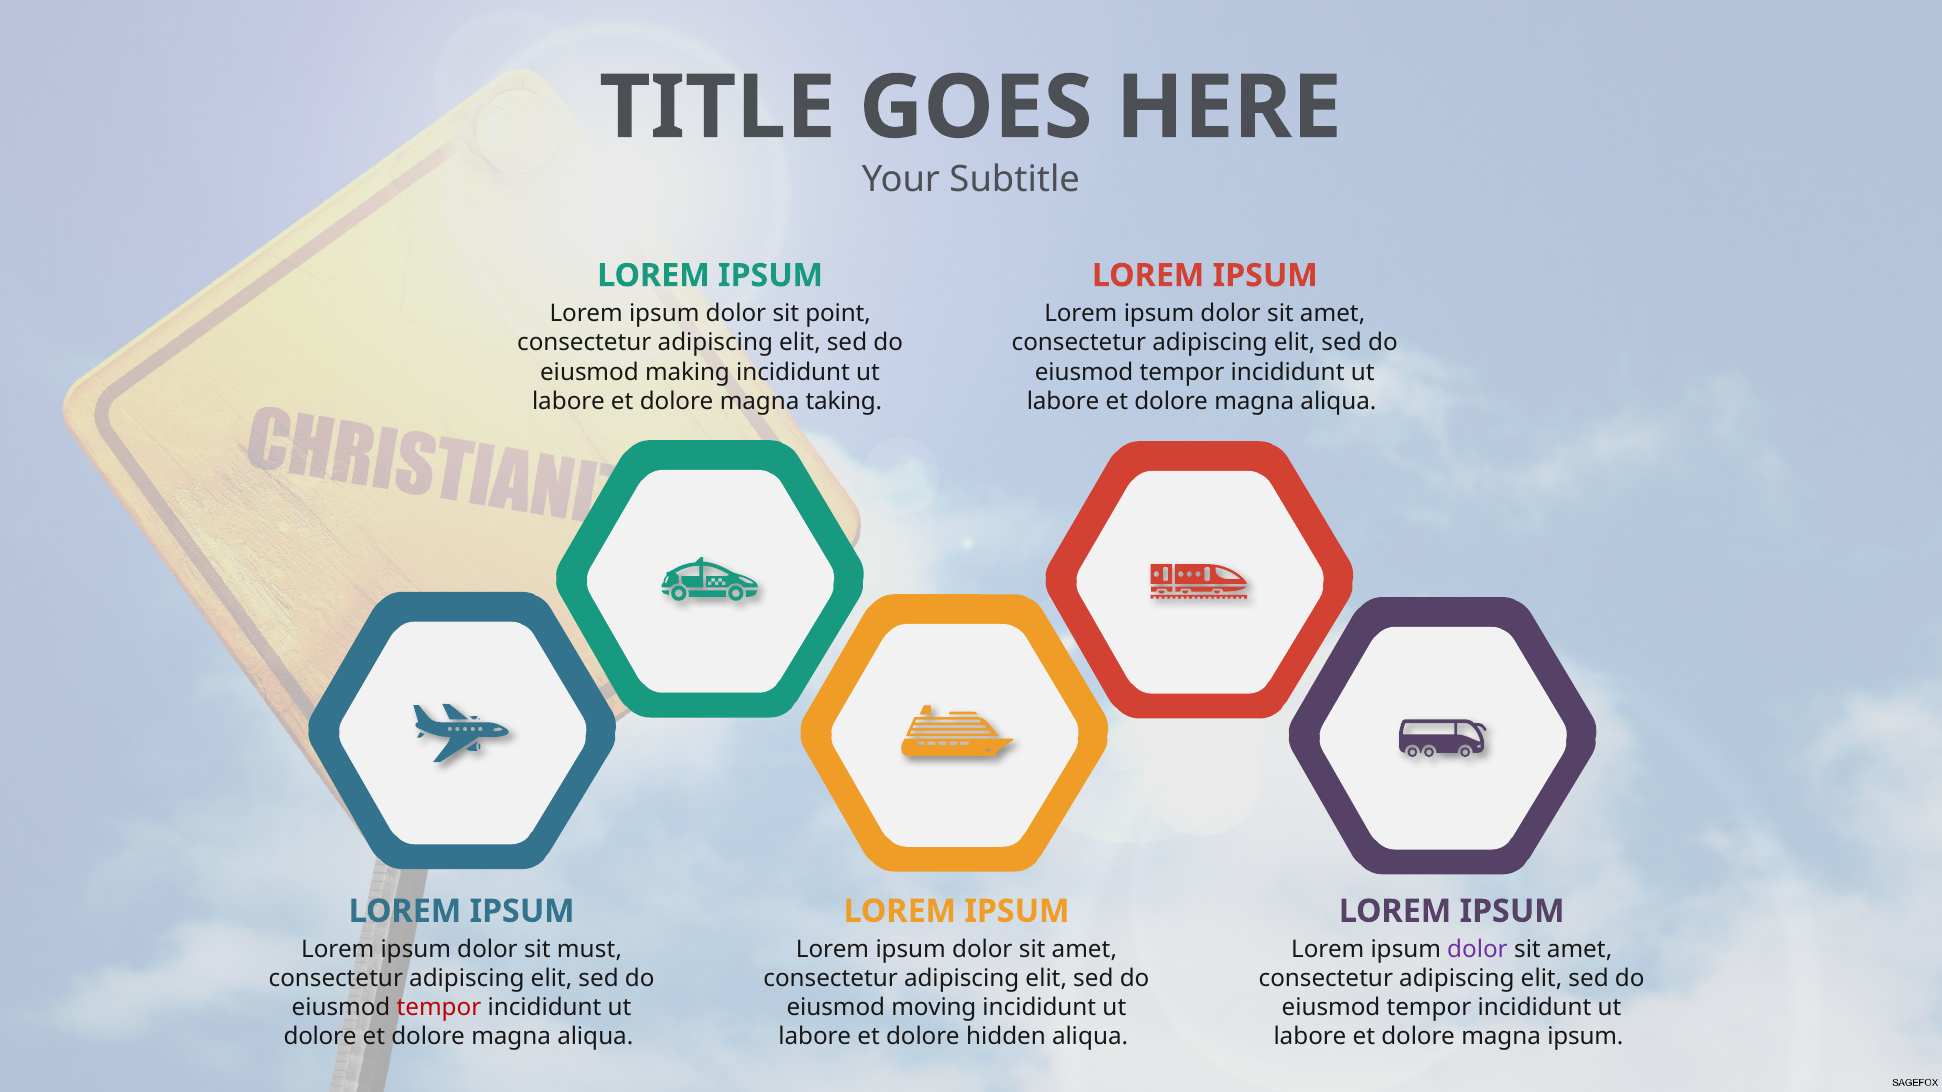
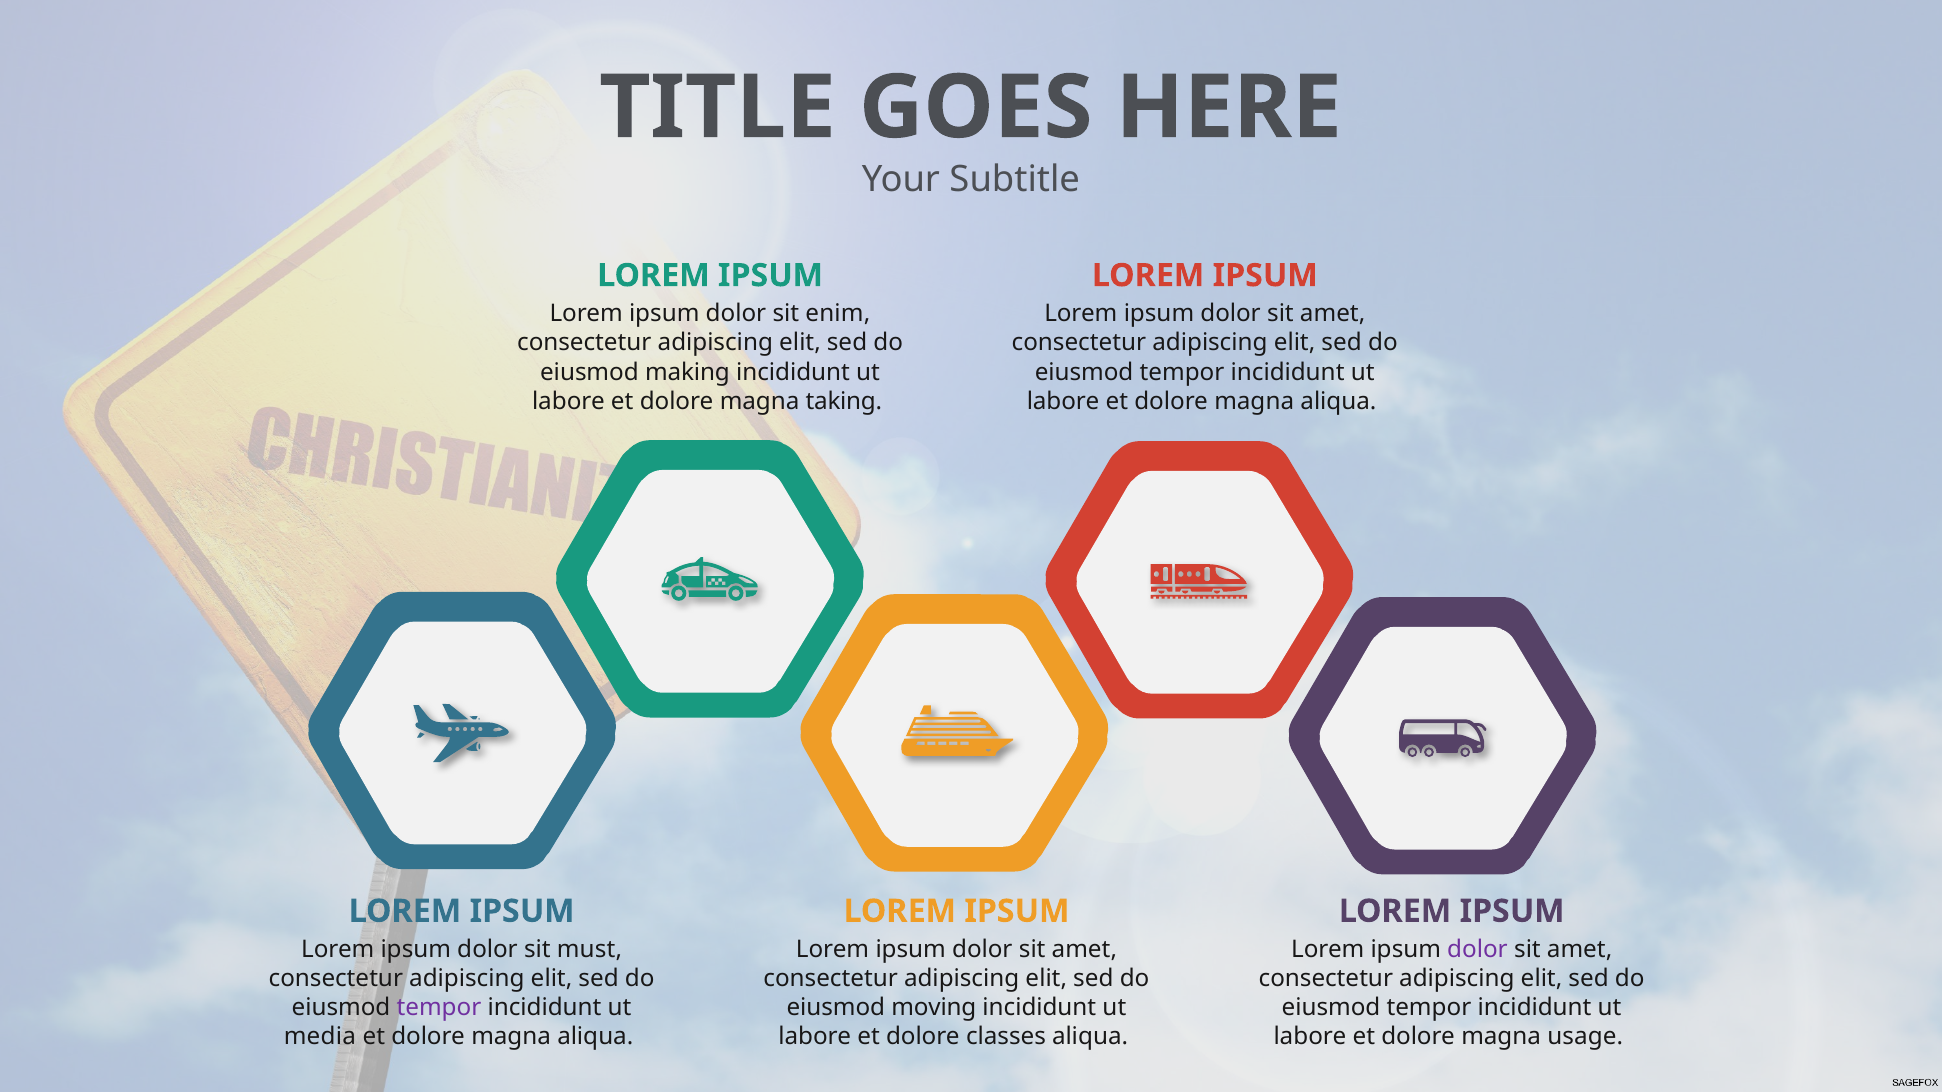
point: point -> enim (838, 314)
tempor colour: red -> purple (439, 1008)
dolore: dolore -> media (320, 1037)
hidden: hidden -> classes (1006, 1037)
magna ipsum: ipsum -> usage (1585, 1037)
